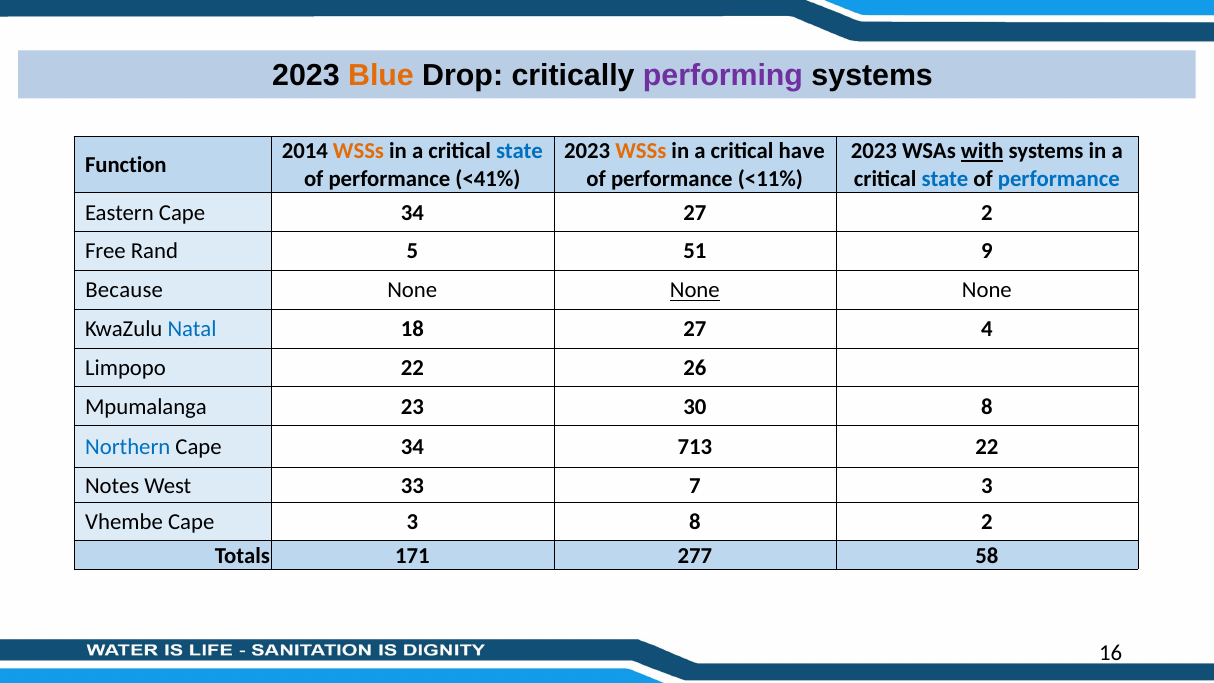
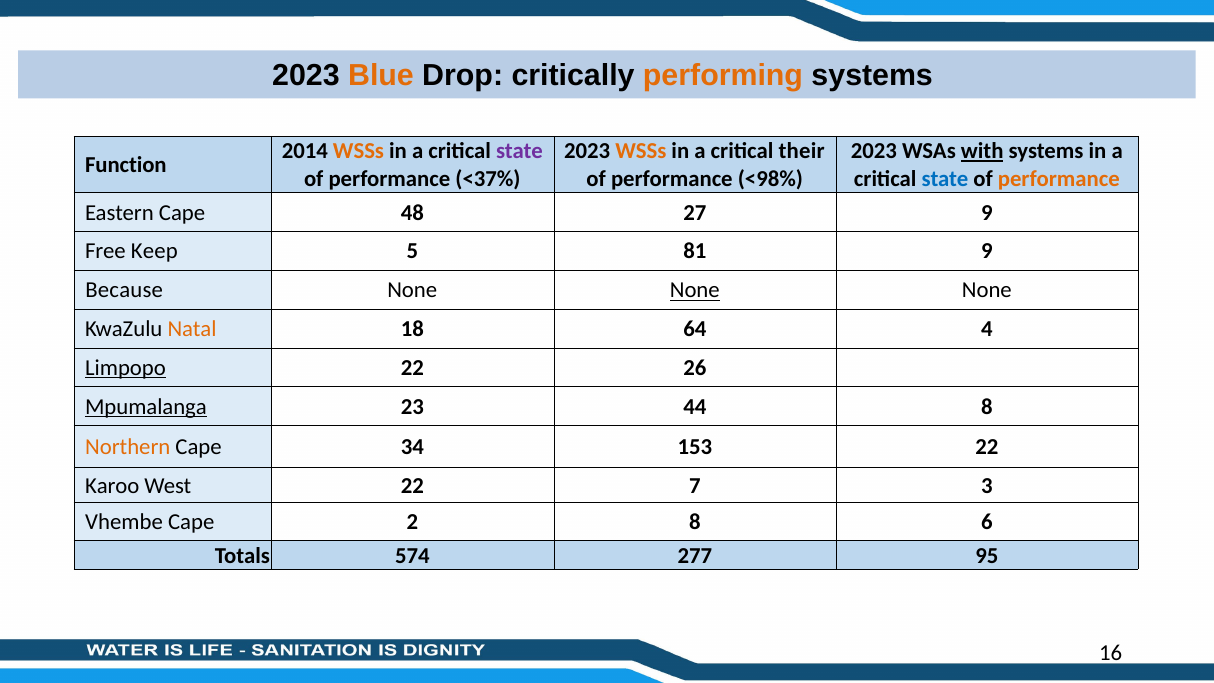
performing colour: purple -> orange (723, 75)
state colour: blue -> purple (519, 151)
have: have -> their (802, 151)
<41%: <41% -> <37% (488, 179)
<11%: <11% -> <98% (770, 179)
performance colour: blue -> orange (1059, 179)
Eastern Cape 34: 34 -> 48 (412, 213)
27 2: 2 -> 9 (987, 213)
Rand: Rand -> Keep (154, 251)
51: 51 -> 81 (695, 251)
Natal colour: blue -> orange (192, 329)
18 27: 27 -> 64 (695, 329)
Limpopo underline: none -> present (126, 368)
Mpumalanga underline: none -> present (146, 407)
30: 30 -> 44 (695, 407)
Northern colour: blue -> orange (128, 447)
713: 713 -> 153 (695, 447)
Notes: Notes -> Karoo (112, 486)
West 33: 33 -> 22 (412, 486)
Cape 3: 3 -> 2 (412, 522)
8 2: 2 -> 6 (987, 522)
171: 171 -> 574 (412, 555)
58: 58 -> 95 (987, 555)
